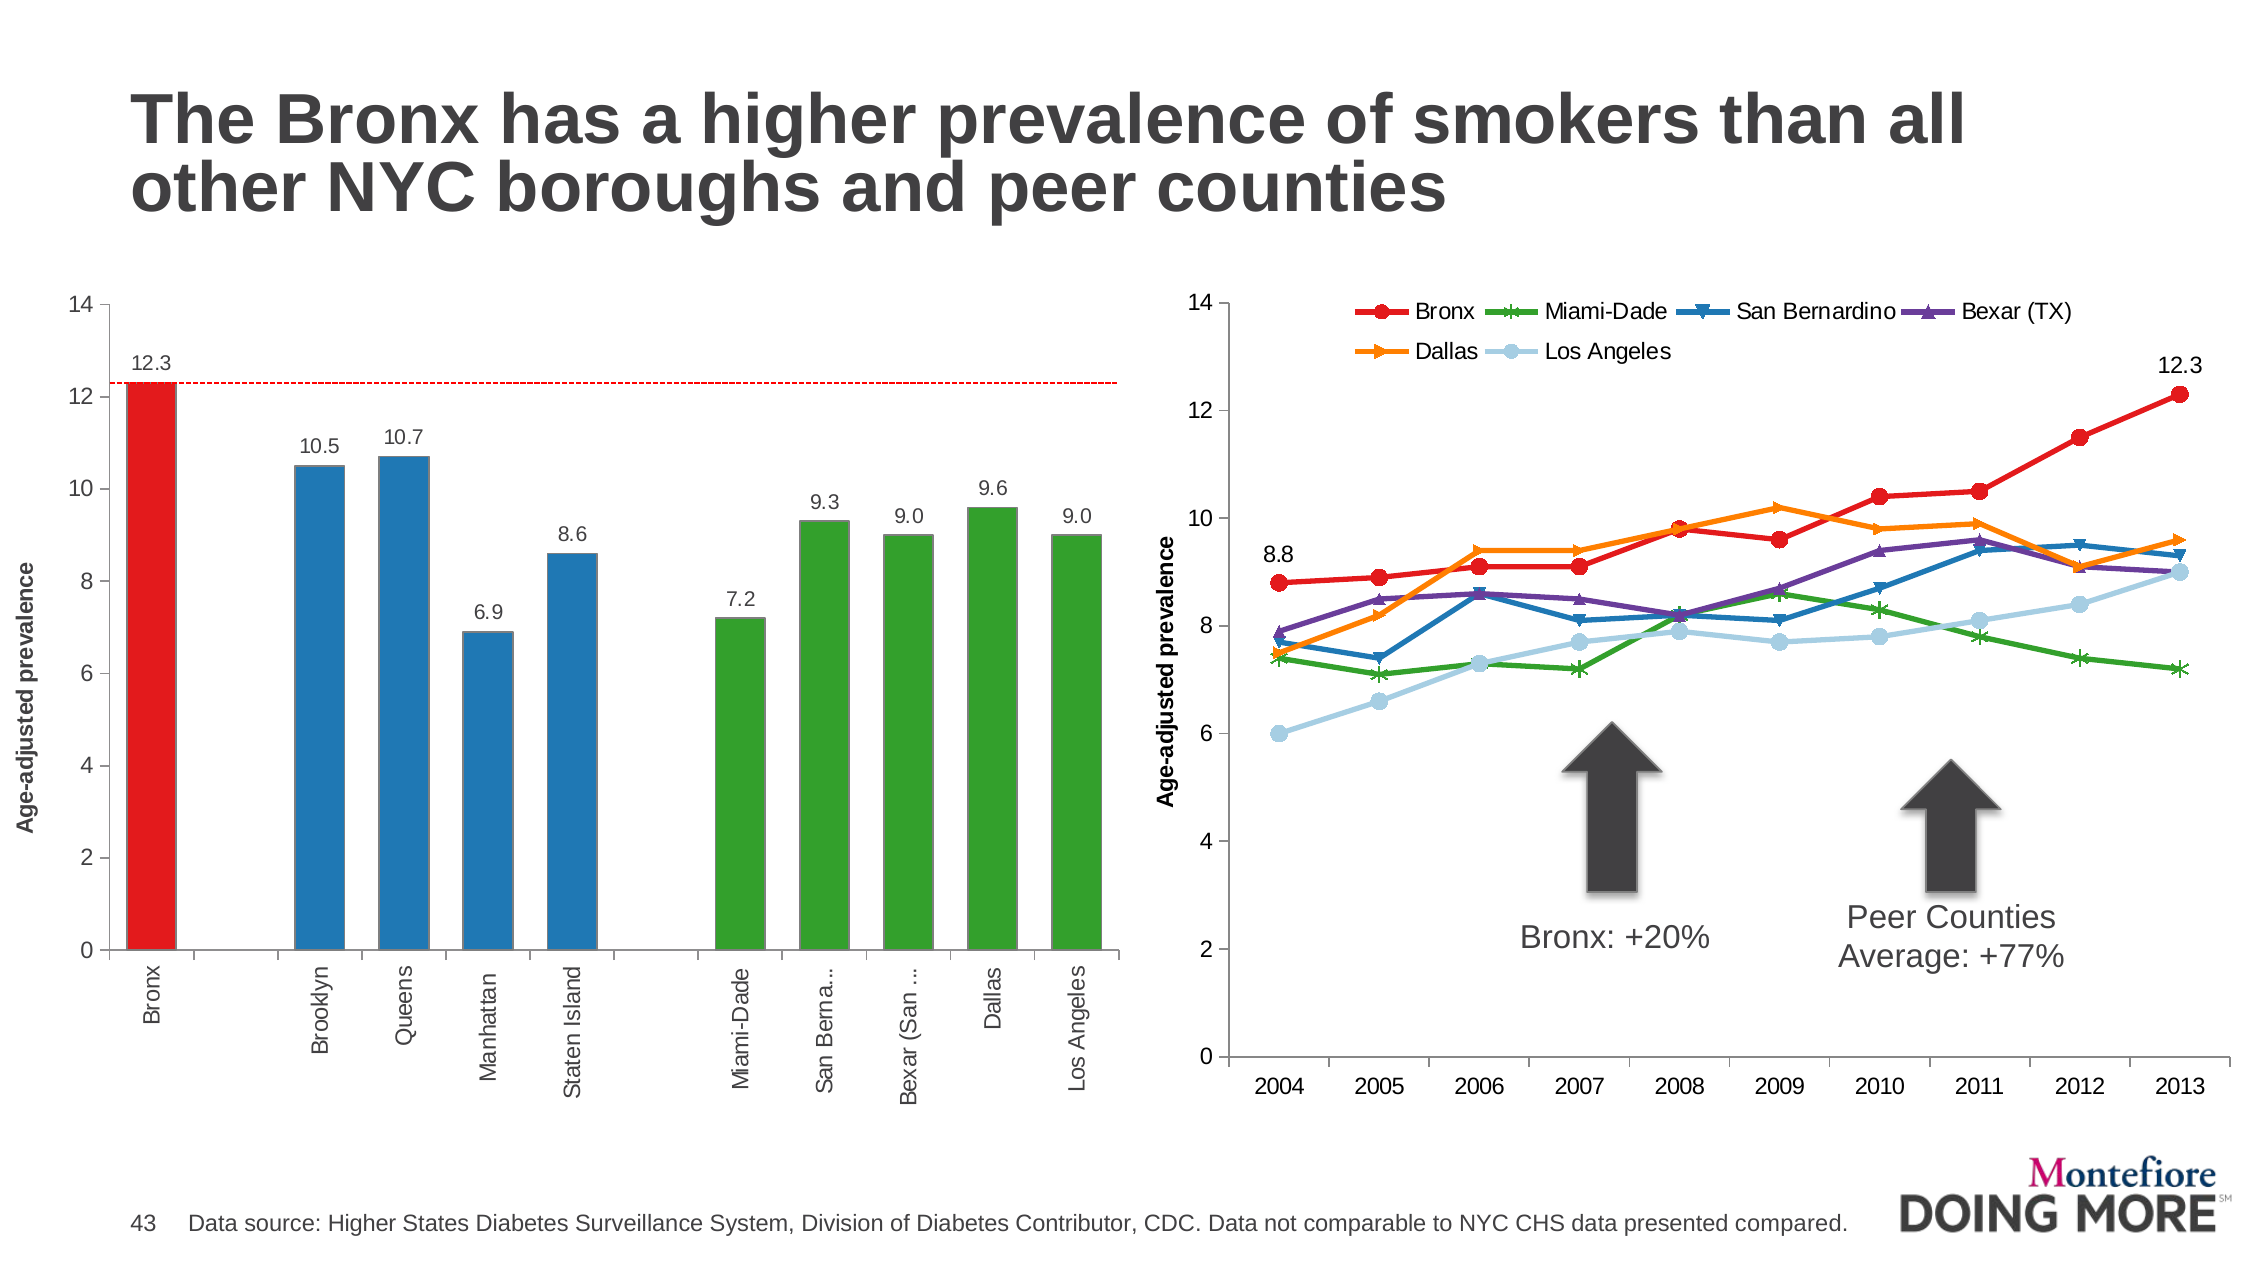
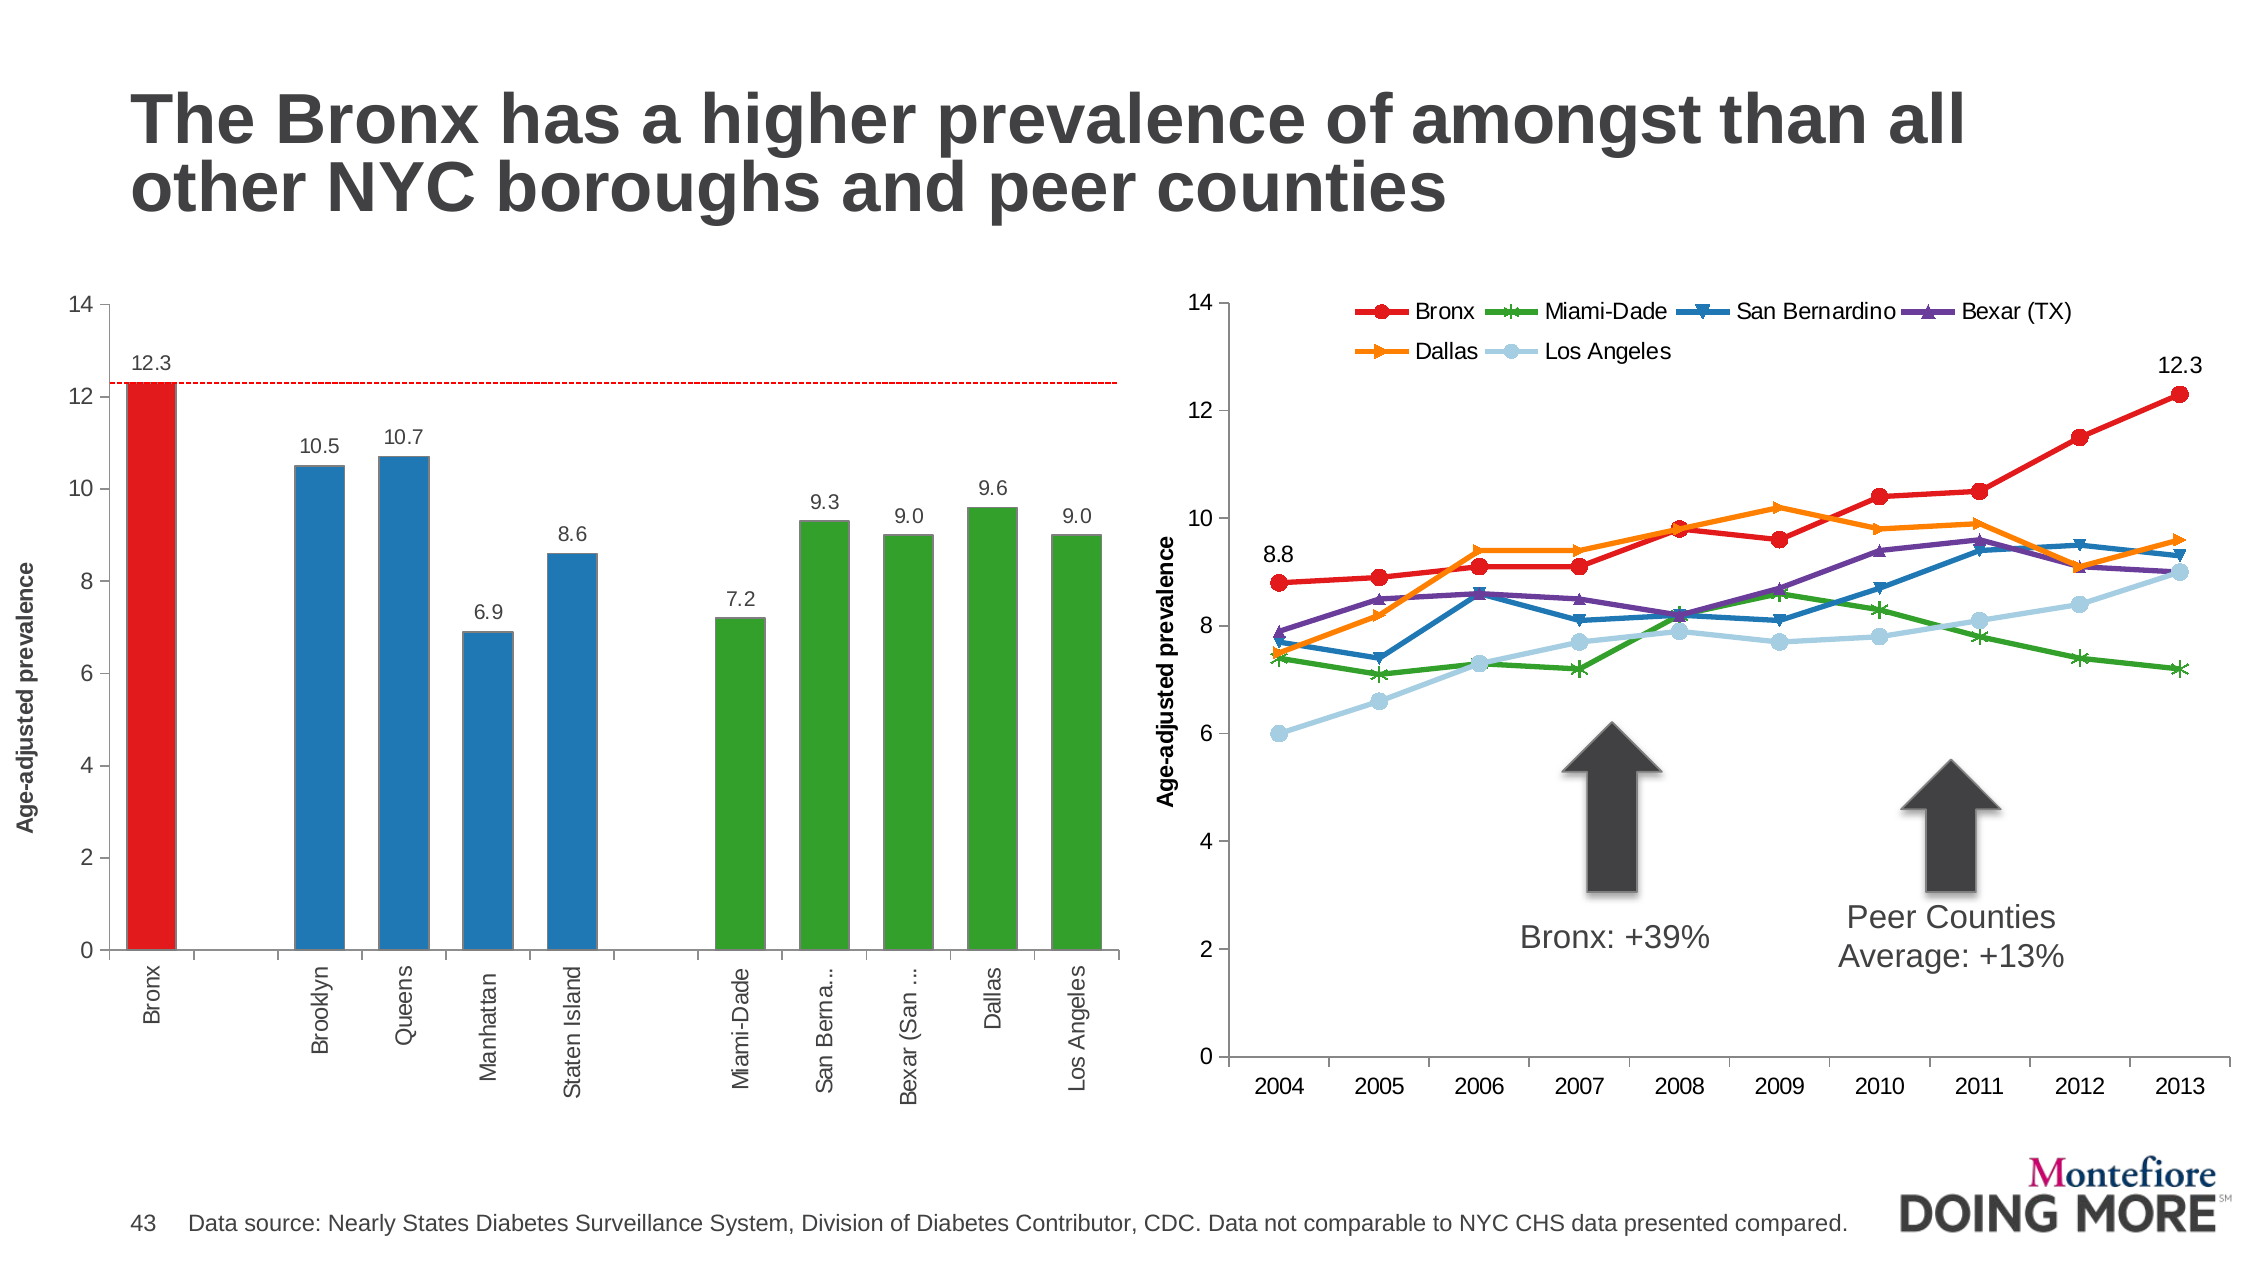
smokers: smokers -> amongst (1557, 120)
+20%: +20% -> +39% (1667, 937)
+77%: +77% -> +13% (2022, 957)
source Higher: Higher -> Nearly (362, 1224)
